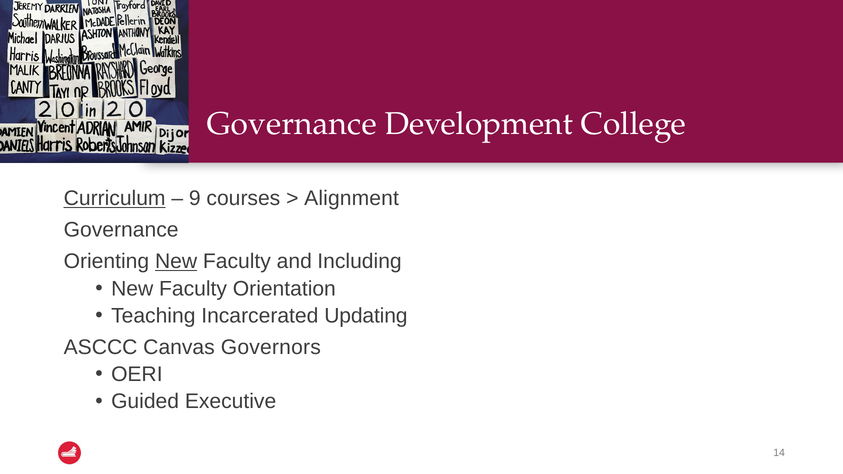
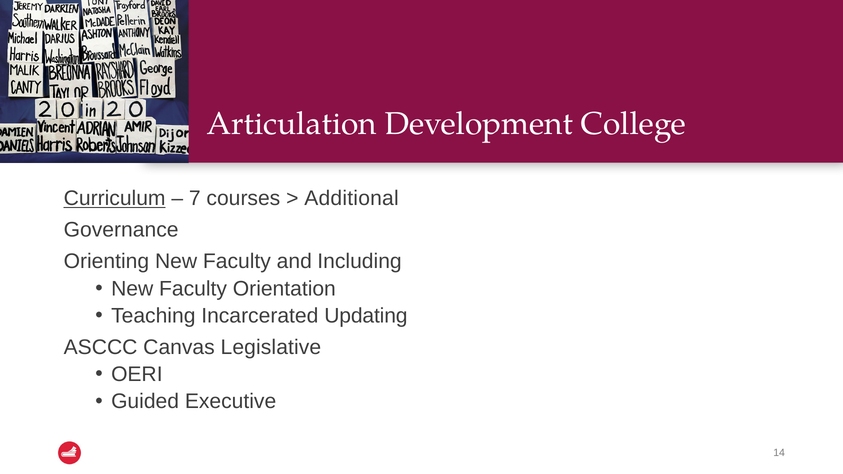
Governance: Governance -> Articulation (292, 124)
9: 9 -> 7 (195, 199)
Alignment: Alignment -> Additional (352, 199)
New underline: present -> none (176, 262)
Governors: Governors -> Legislative (271, 347)
